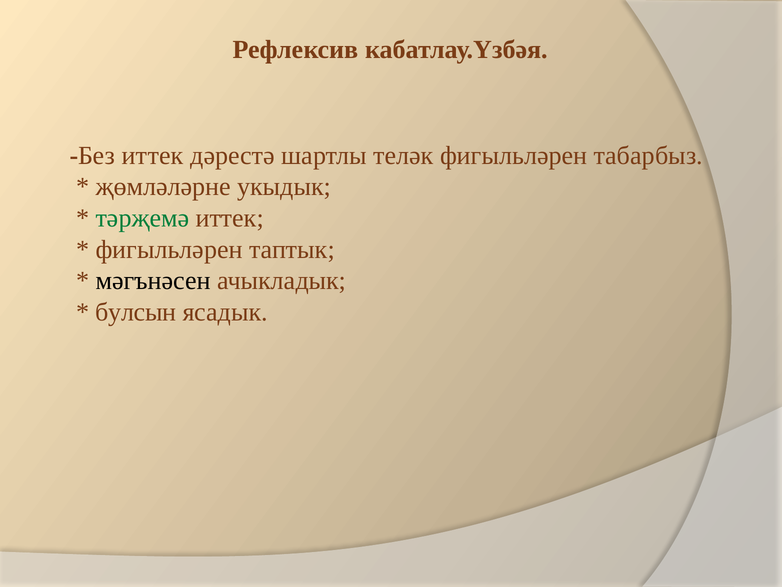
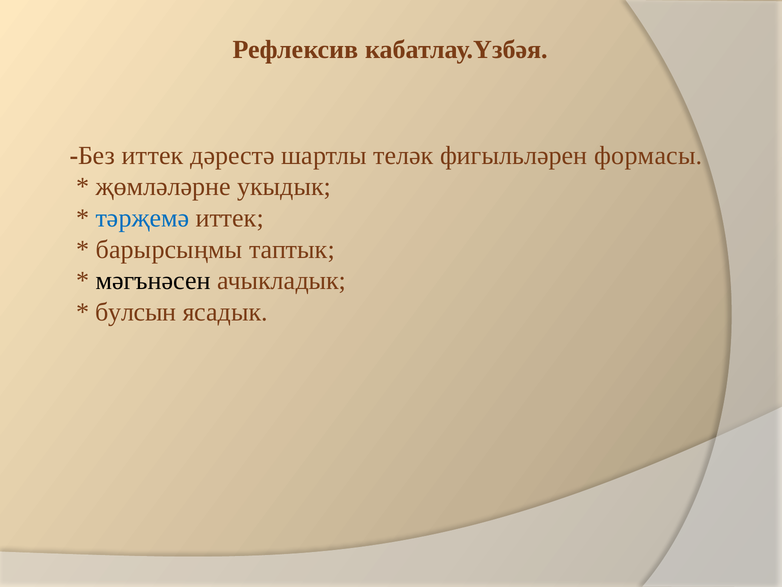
табарбыз: табарбыз -> формасы (648, 155)
тәрҗемә colour: green -> blue (142, 218)
фигыльләрен: фигыльләрен -> барырсыңмы (169, 249)
